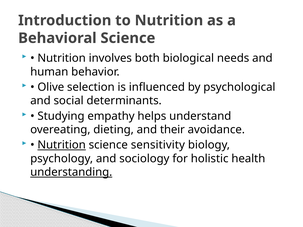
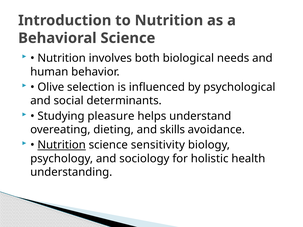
empathy: empathy -> pleasure (111, 116)
their: their -> skills (172, 130)
understanding underline: present -> none (71, 172)
